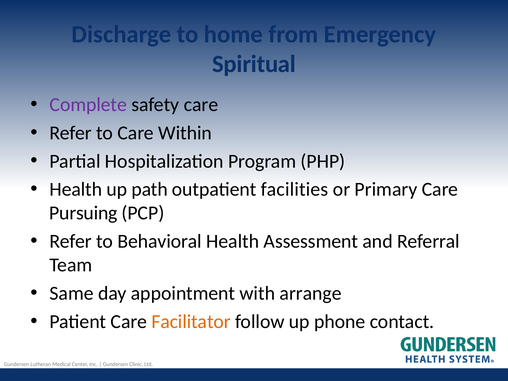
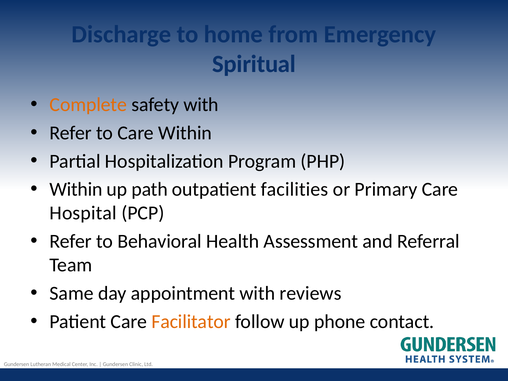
Complete colour: purple -> orange (88, 105)
safety care: care -> with (201, 105)
Health: Health -> Within (76, 189)
Pursuing: Pursuing -> Hospital (83, 213)
arrange: arrange -> reviews (311, 293)
